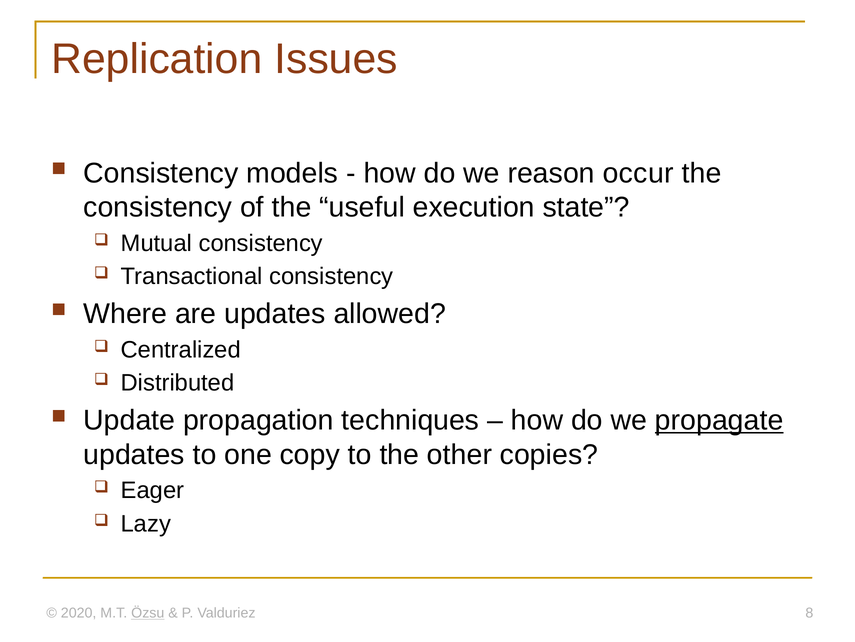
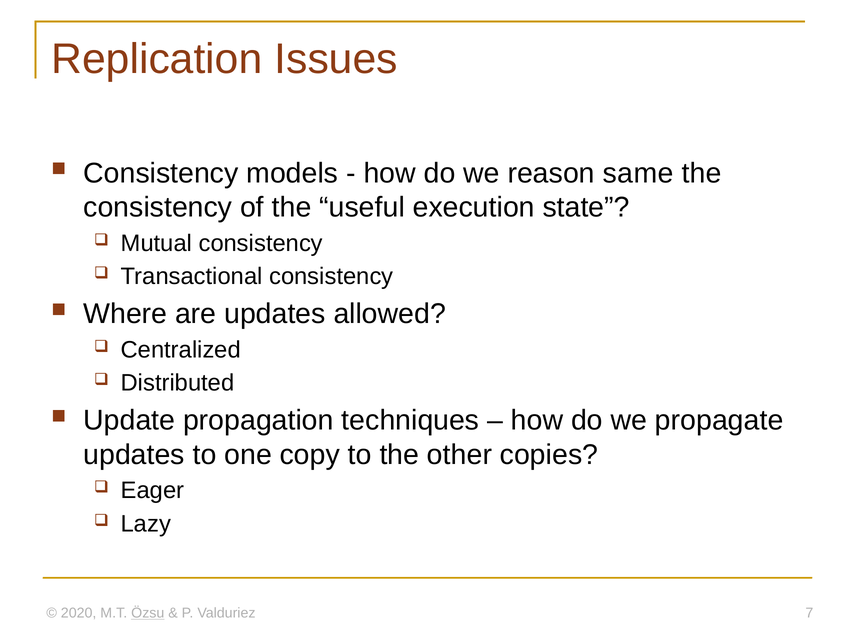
occur: occur -> same (638, 173)
propagate underline: present -> none (719, 420)
8: 8 -> 7 (809, 612)
